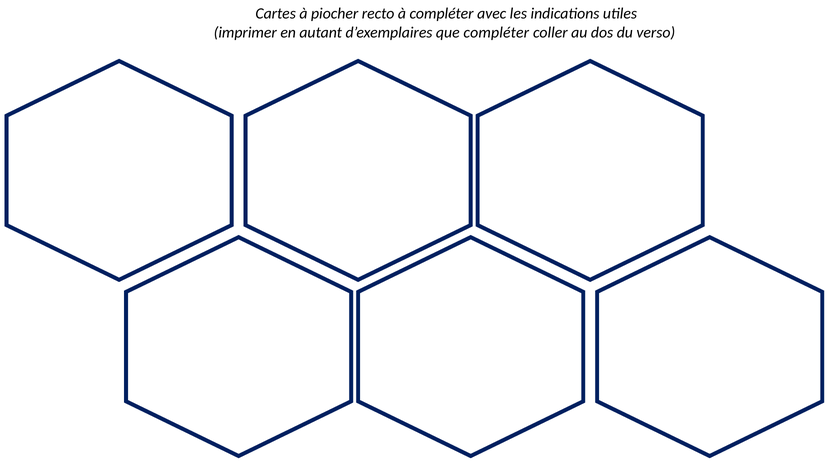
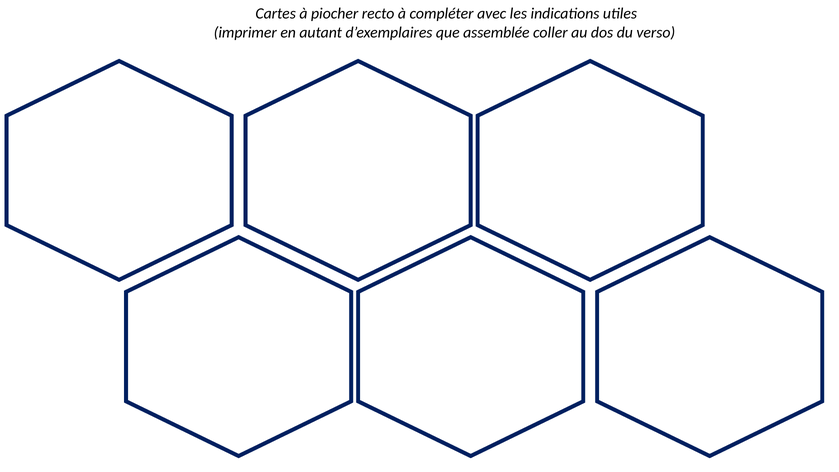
que compléter: compléter -> assemblée (496, 32)
